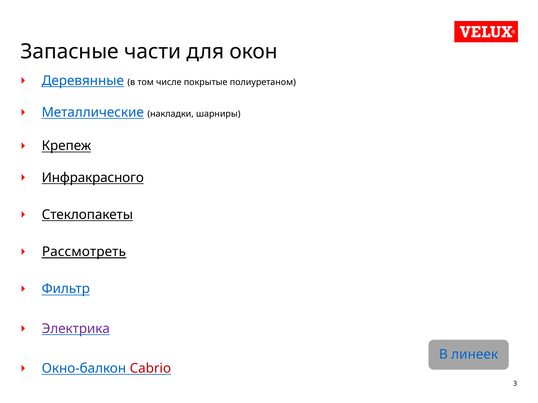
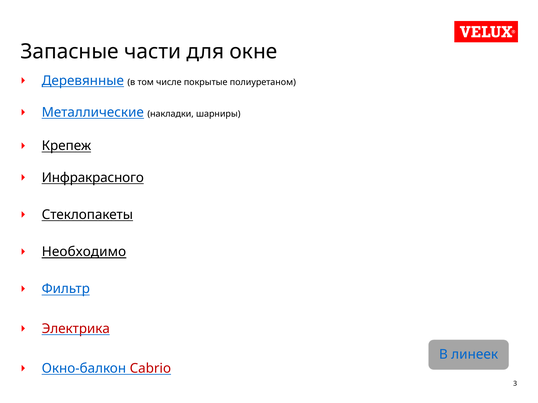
окон: окон -> окне (253, 52)
Рассмотреть: Рассмотреть -> Необходимо (84, 252)
Электрика colour: purple -> red (76, 329)
